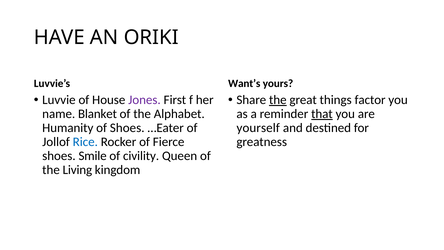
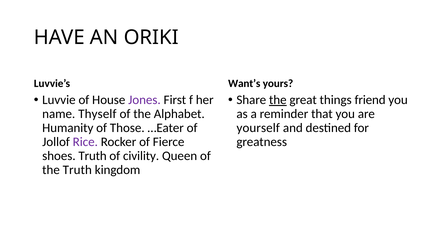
factor: factor -> friend (370, 100)
Blanket: Blanket -> Thyself (97, 114)
that underline: present -> none (322, 114)
of Shoes: Shoes -> Those (127, 128)
Rice colour: blue -> purple (85, 142)
shoes Smile: Smile -> Truth (93, 156)
the Living: Living -> Truth (77, 170)
